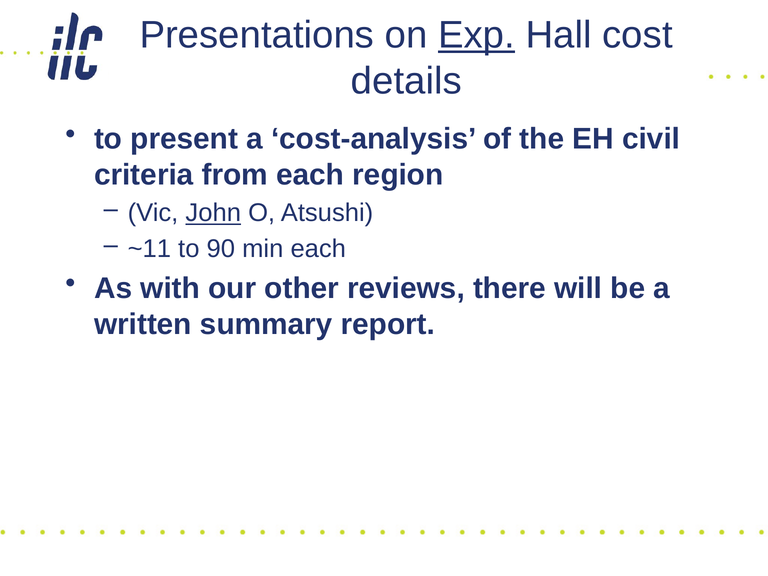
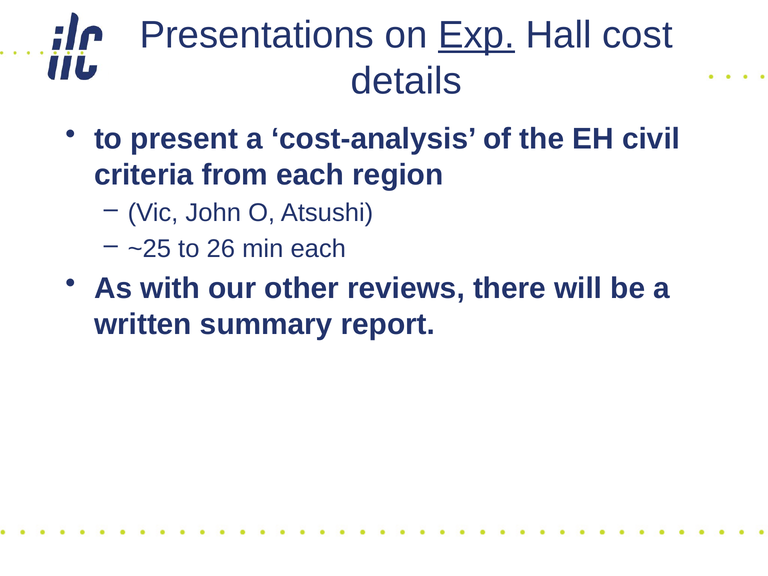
John underline: present -> none (213, 213)
~11: ~11 -> ~25 (149, 249)
90: 90 -> 26 (221, 249)
